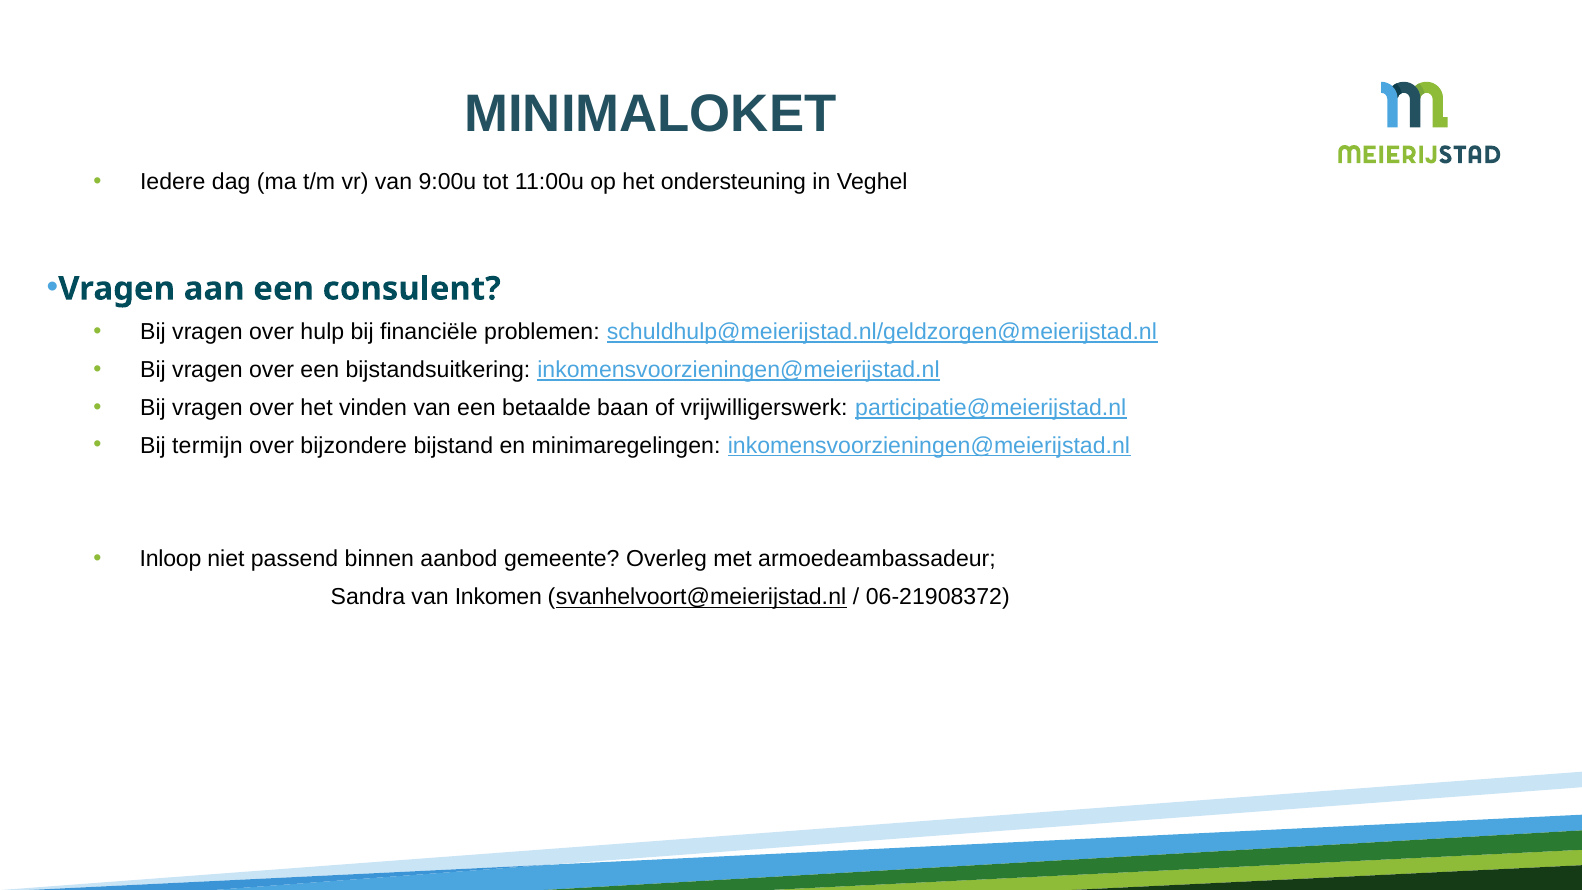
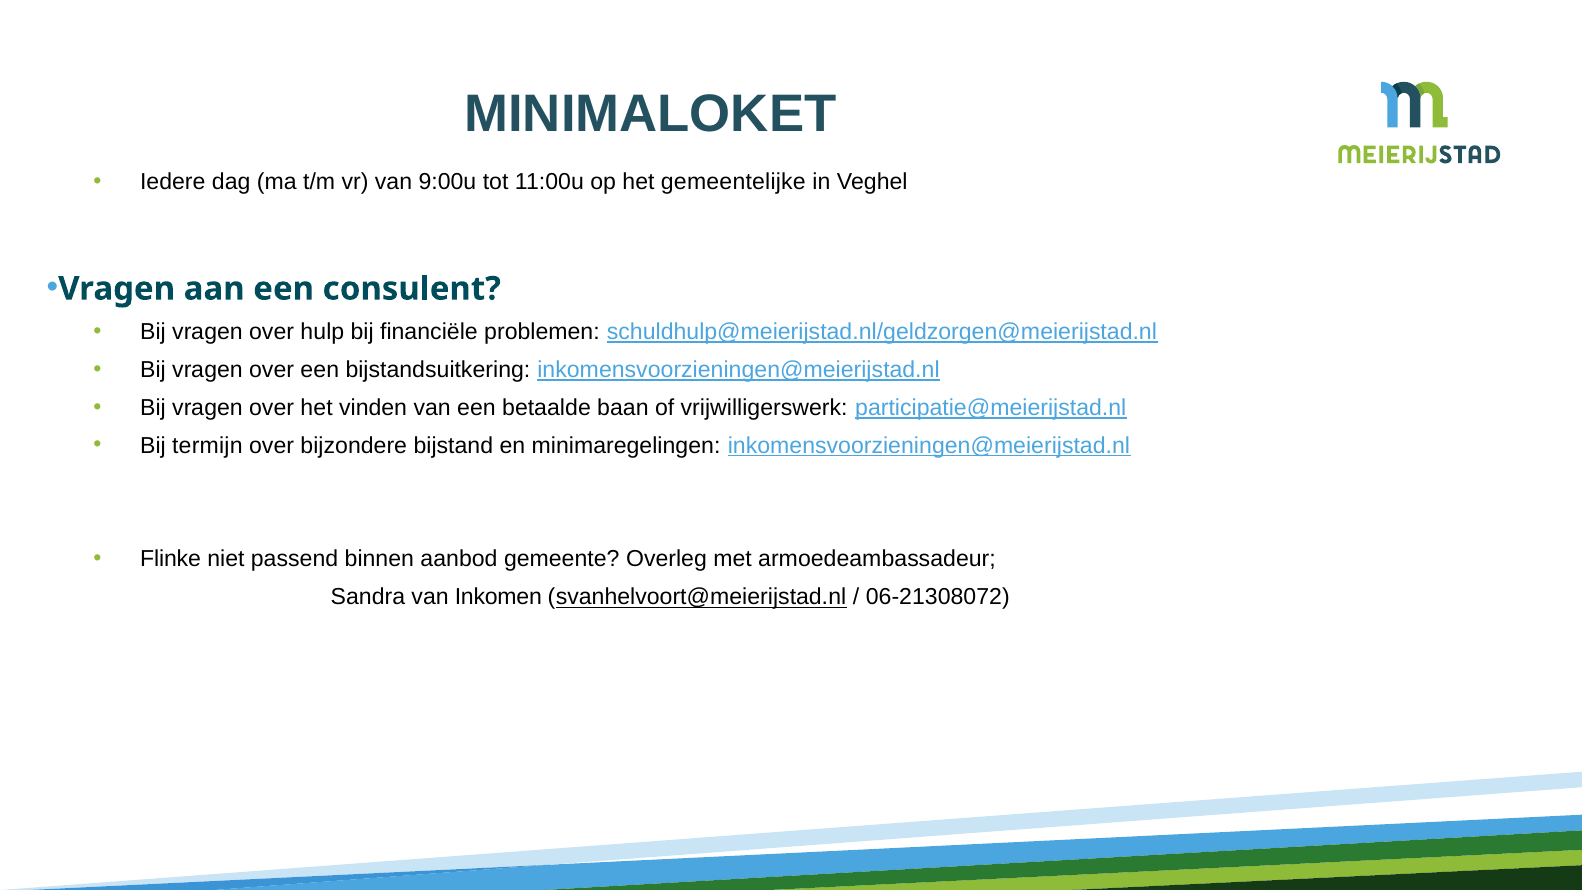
ondersteuning: ondersteuning -> gemeentelijke (733, 182)
Inloop: Inloop -> Flinke (171, 559)
06-21908372: 06-21908372 -> 06-21308072 (938, 597)
